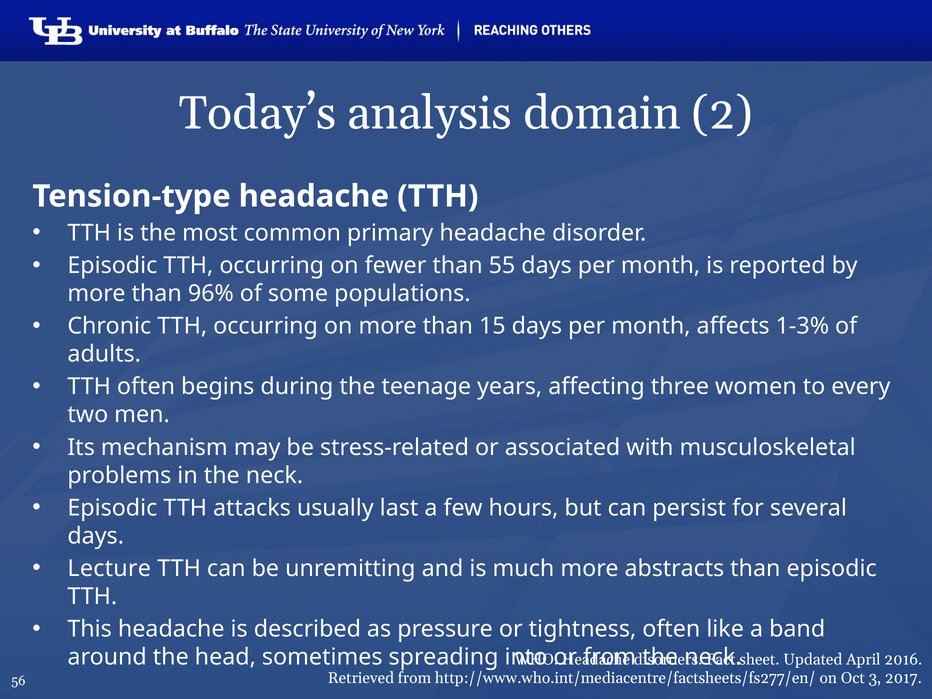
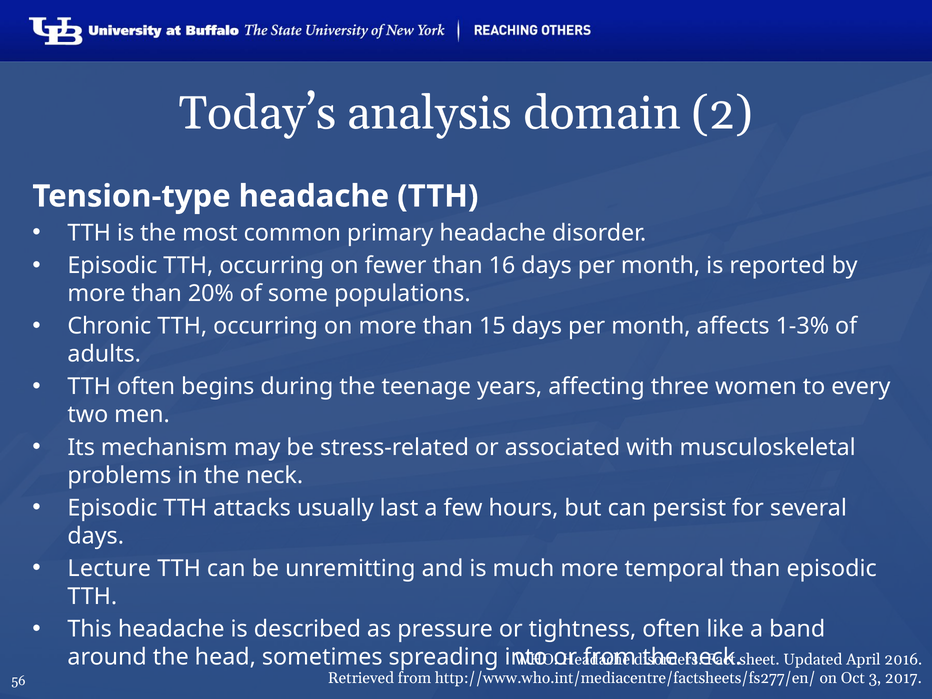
55: 55 -> 16 (502, 266)
96%: 96% -> 20% (211, 294)
abstracts: abstracts -> temporal (674, 569)
